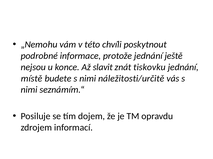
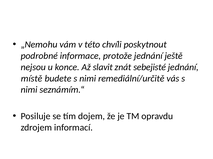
tiskovku: tiskovku -> sebejisté (150, 67)
náležitosti/určitě: náležitosti/určitě -> remediální/určitě (131, 79)
